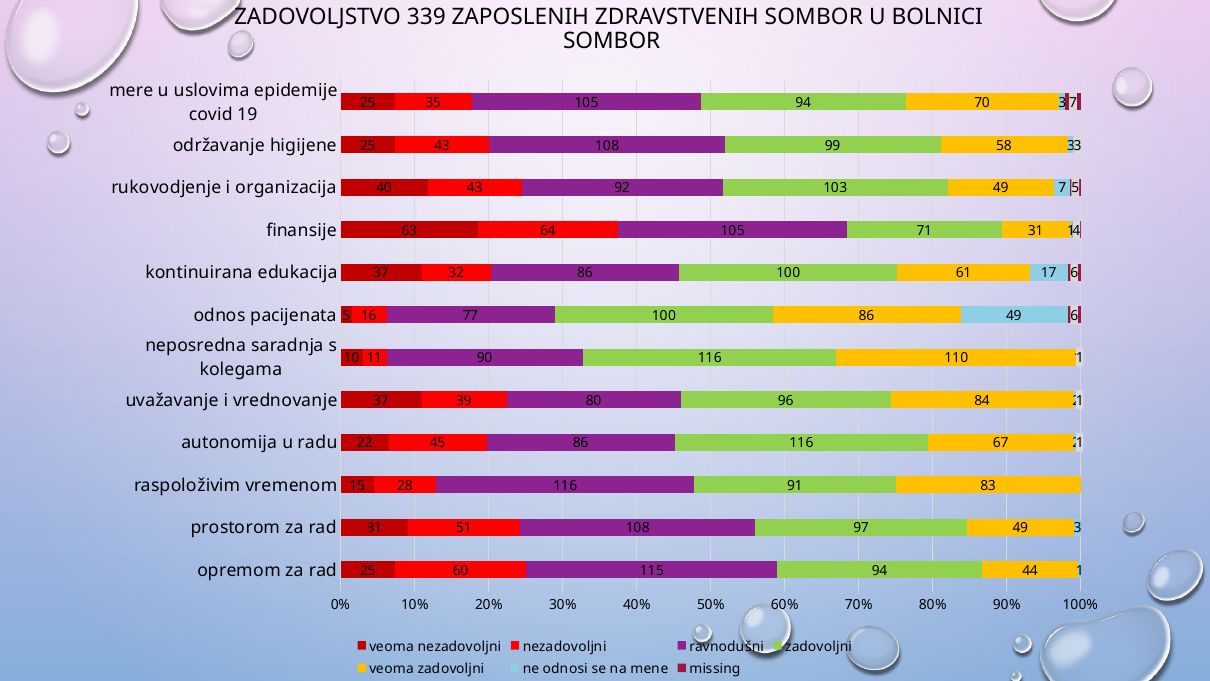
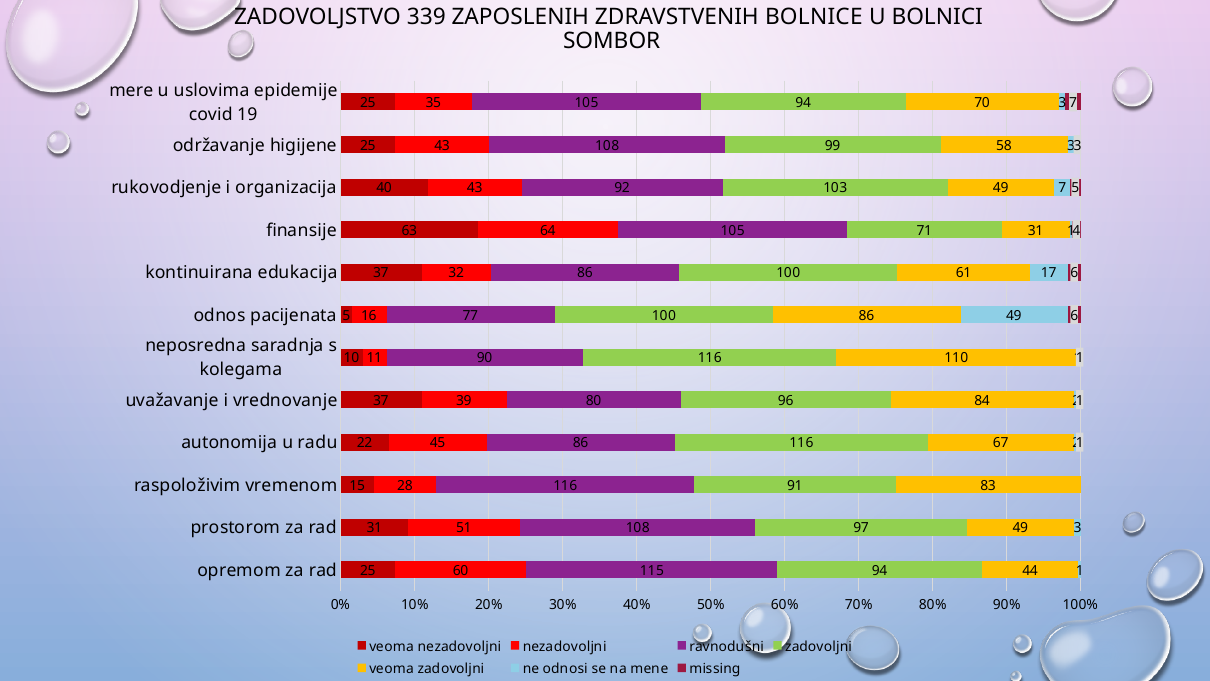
ZDRAVSTVENIH SOMBOR: SOMBOR -> BOLNICE (814, 17)
